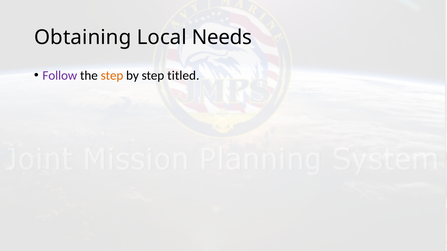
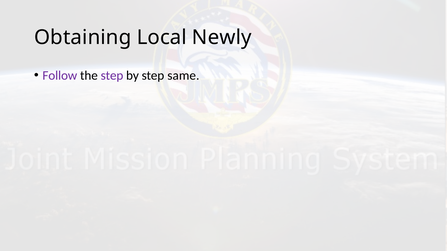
Needs: Needs -> Newly (222, 38)
step colour: orange -> purple (112, 76)
titled: titled -> same (183, 76)
